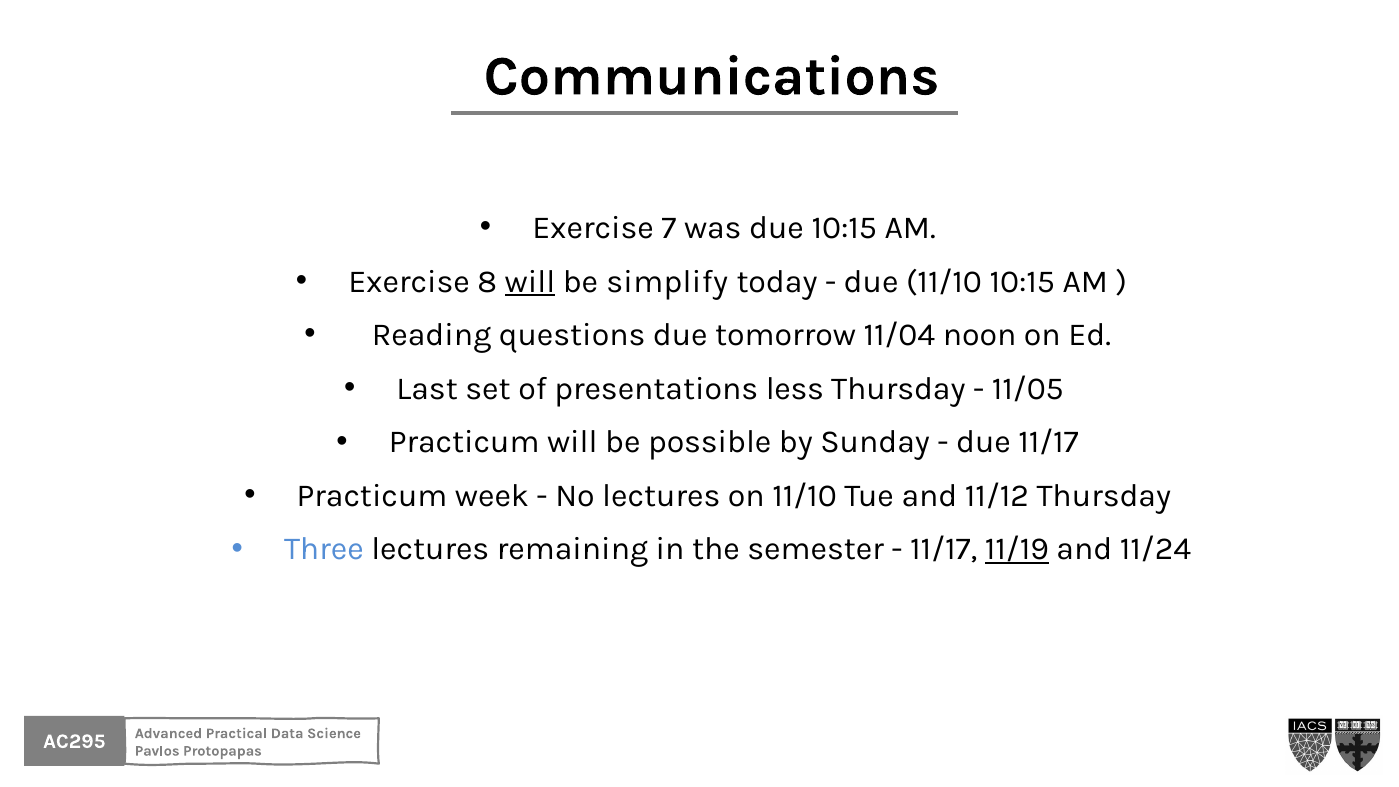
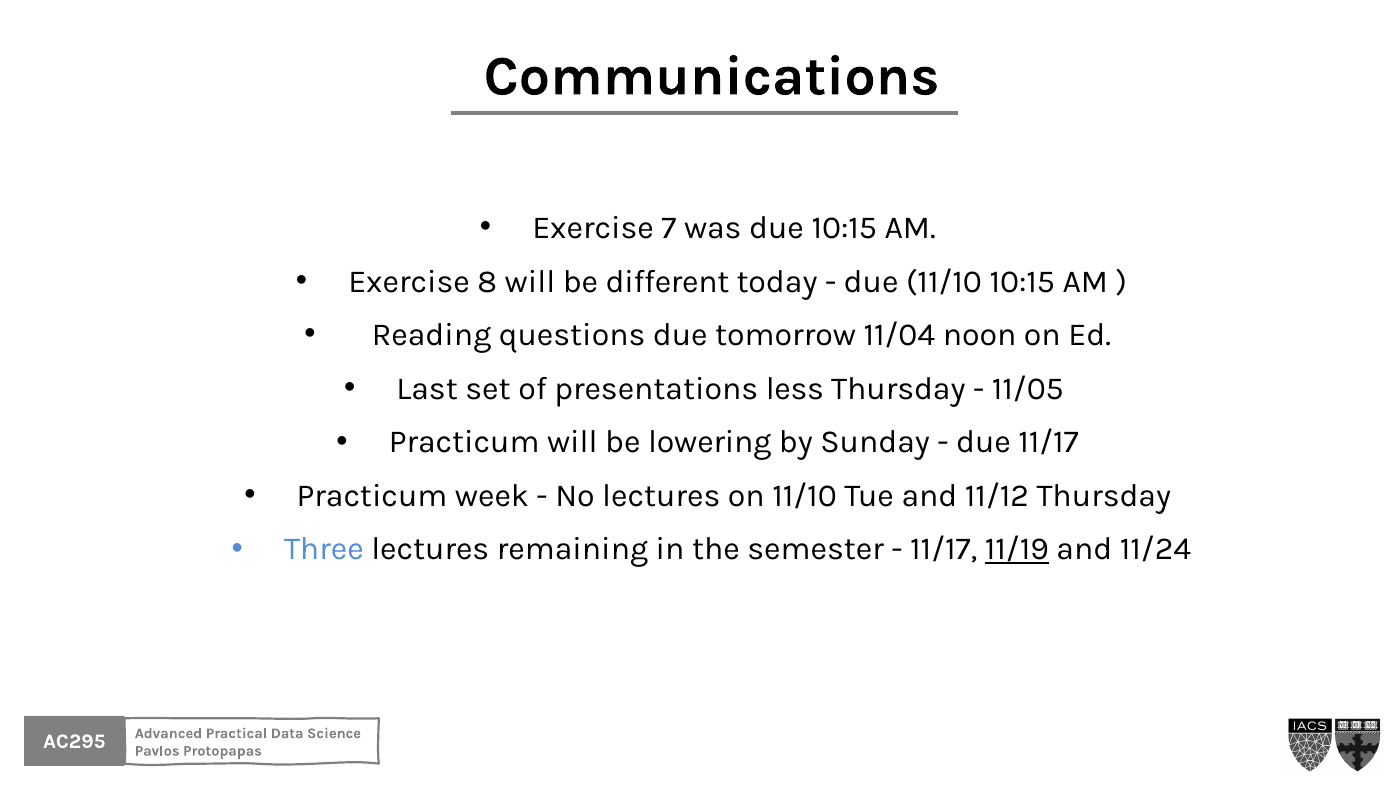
will underline: present -> none (530, 281)
simplify: simplify -> different (668, 281)
possible: possible -> lowering (710, 442)
